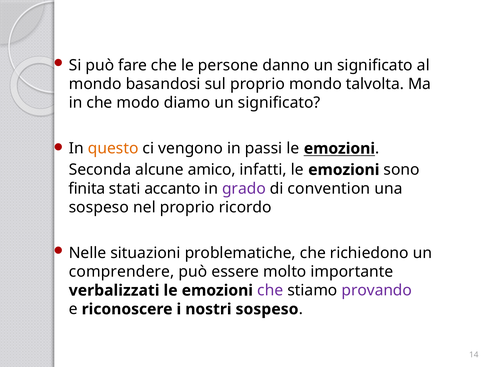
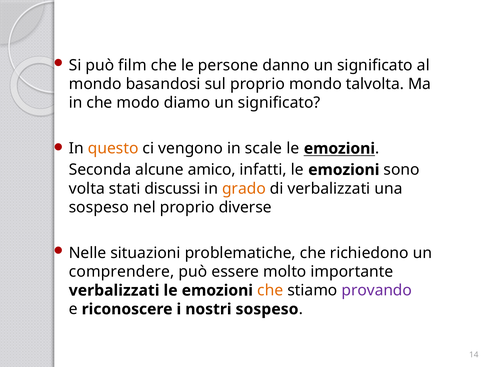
fare: fare -> film (133, 65)
passi: passi -> scale (263, 149)
finita: finita -> volta (87, 189)
accanto: accanto -> discussi (173, 189)
grado colour: purple -> orange (244, 189)
di convention: convention -> verbalizzati (329, 189)
ricordo: ricordo -> diverse (245, 208)
che colour: purple -> orange (270, 291)
